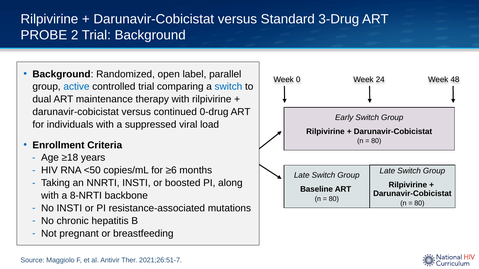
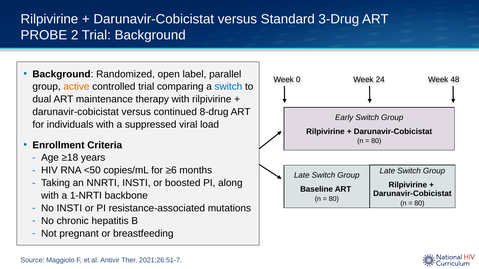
active colour: blue -> orange (77, 87)
0-drug: 0-drug -> 8-drug (214, 112)
8-NRTI: 8-NRTI -> 1-NRTI (86, 196)
